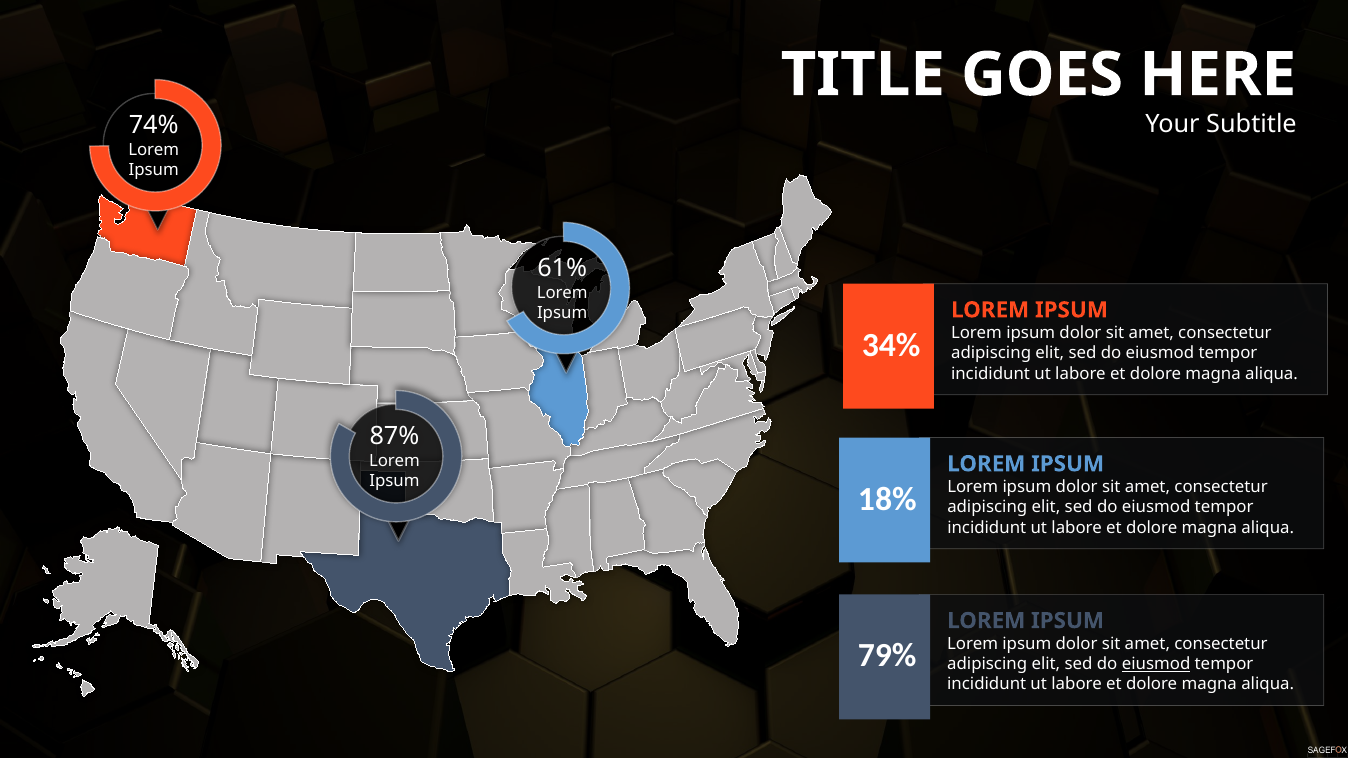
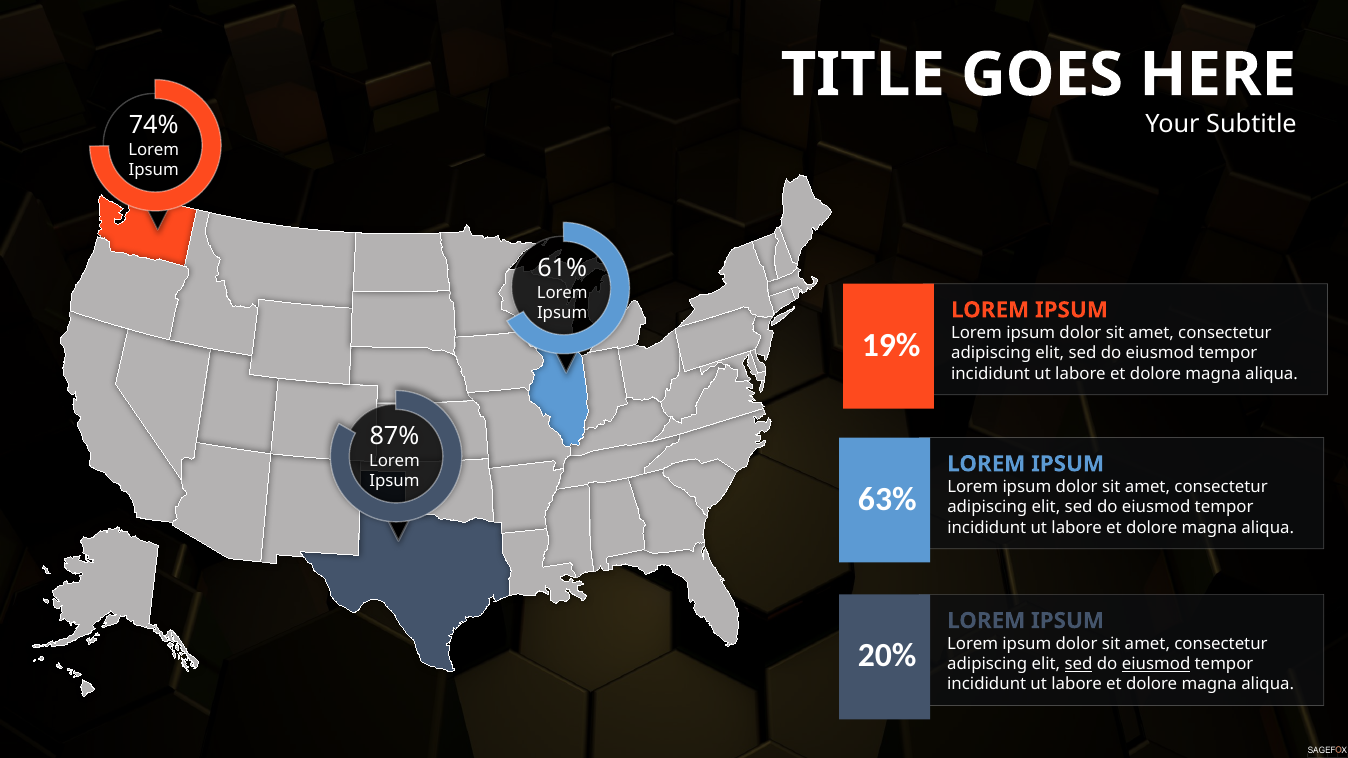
34%: 34% -> 19% (891, 345)
18%: 18% -> 63% (887, 499)
79%: 79% -> 20% (887, 656)
sed underline: none -> present (1079, 664)
